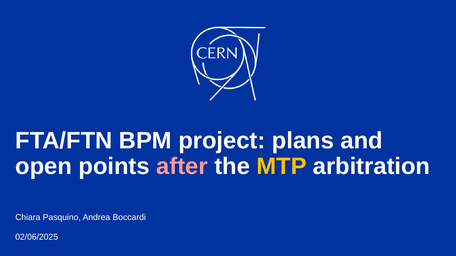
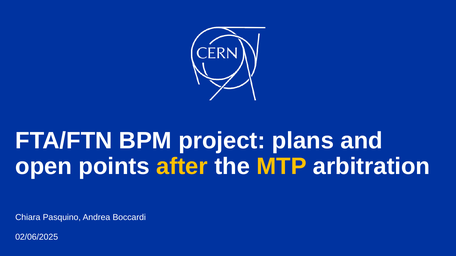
after colour: pink -> yellow (182, 167)
